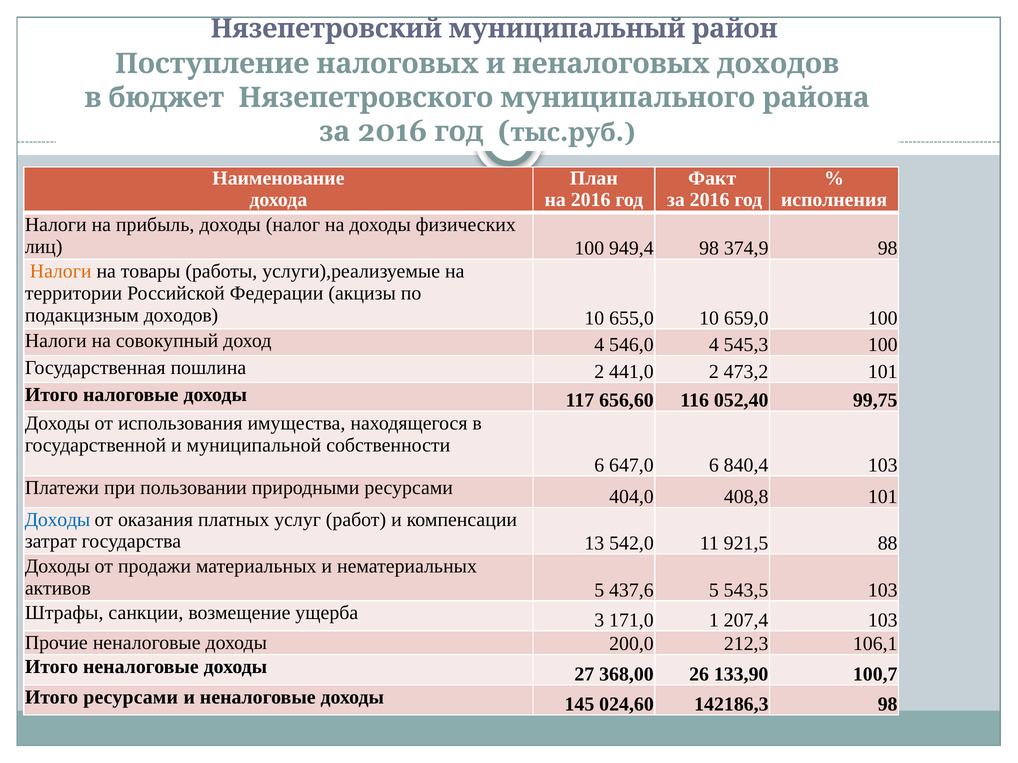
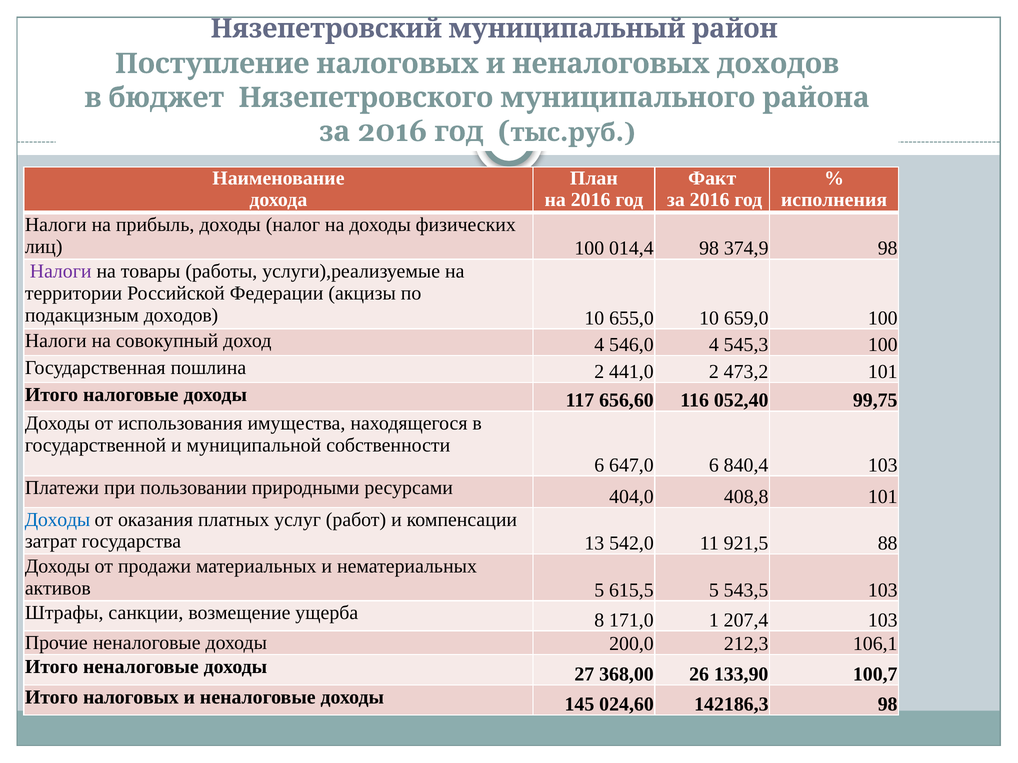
949,4: 949,4 -> 014,4 (631, 249)
Налоги colour: orange -> purple (61, 272)
437,6: 437,6 -> 615,5 (631, 590)
3: 3 -> 8 (599, 620)
Итого ресурсами: ресурсами -> налоговых (131, 698)
